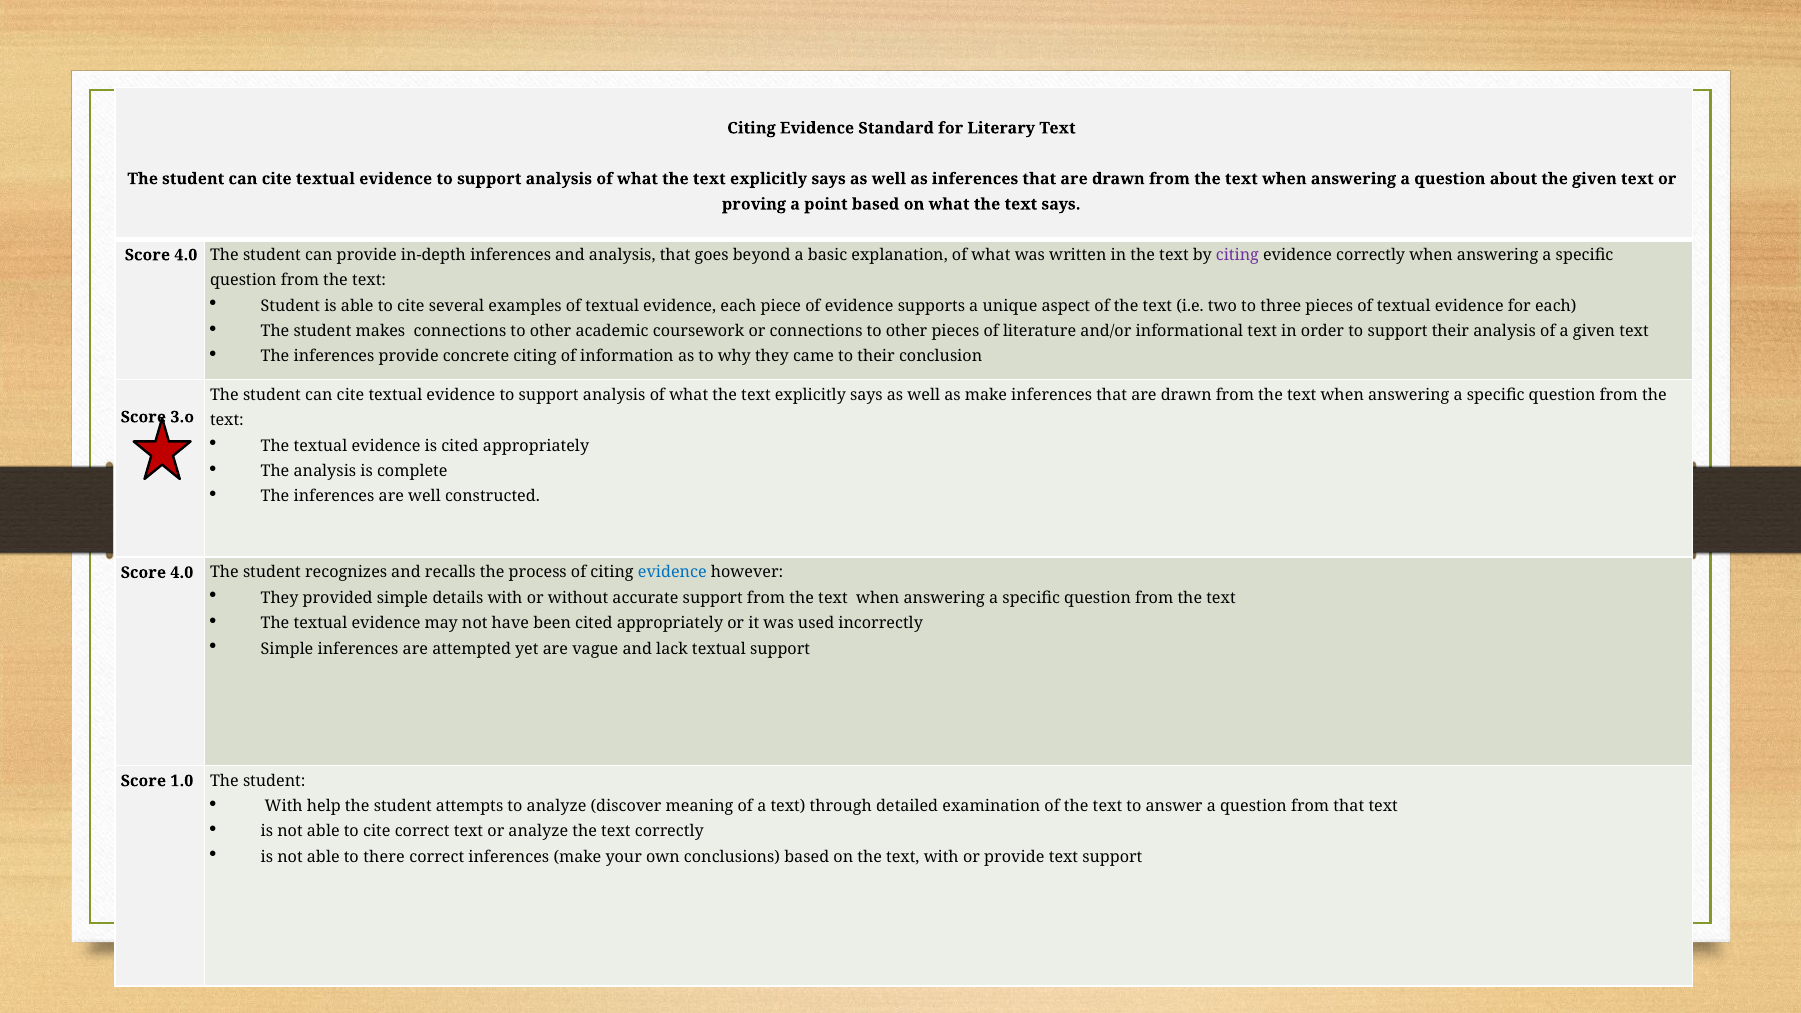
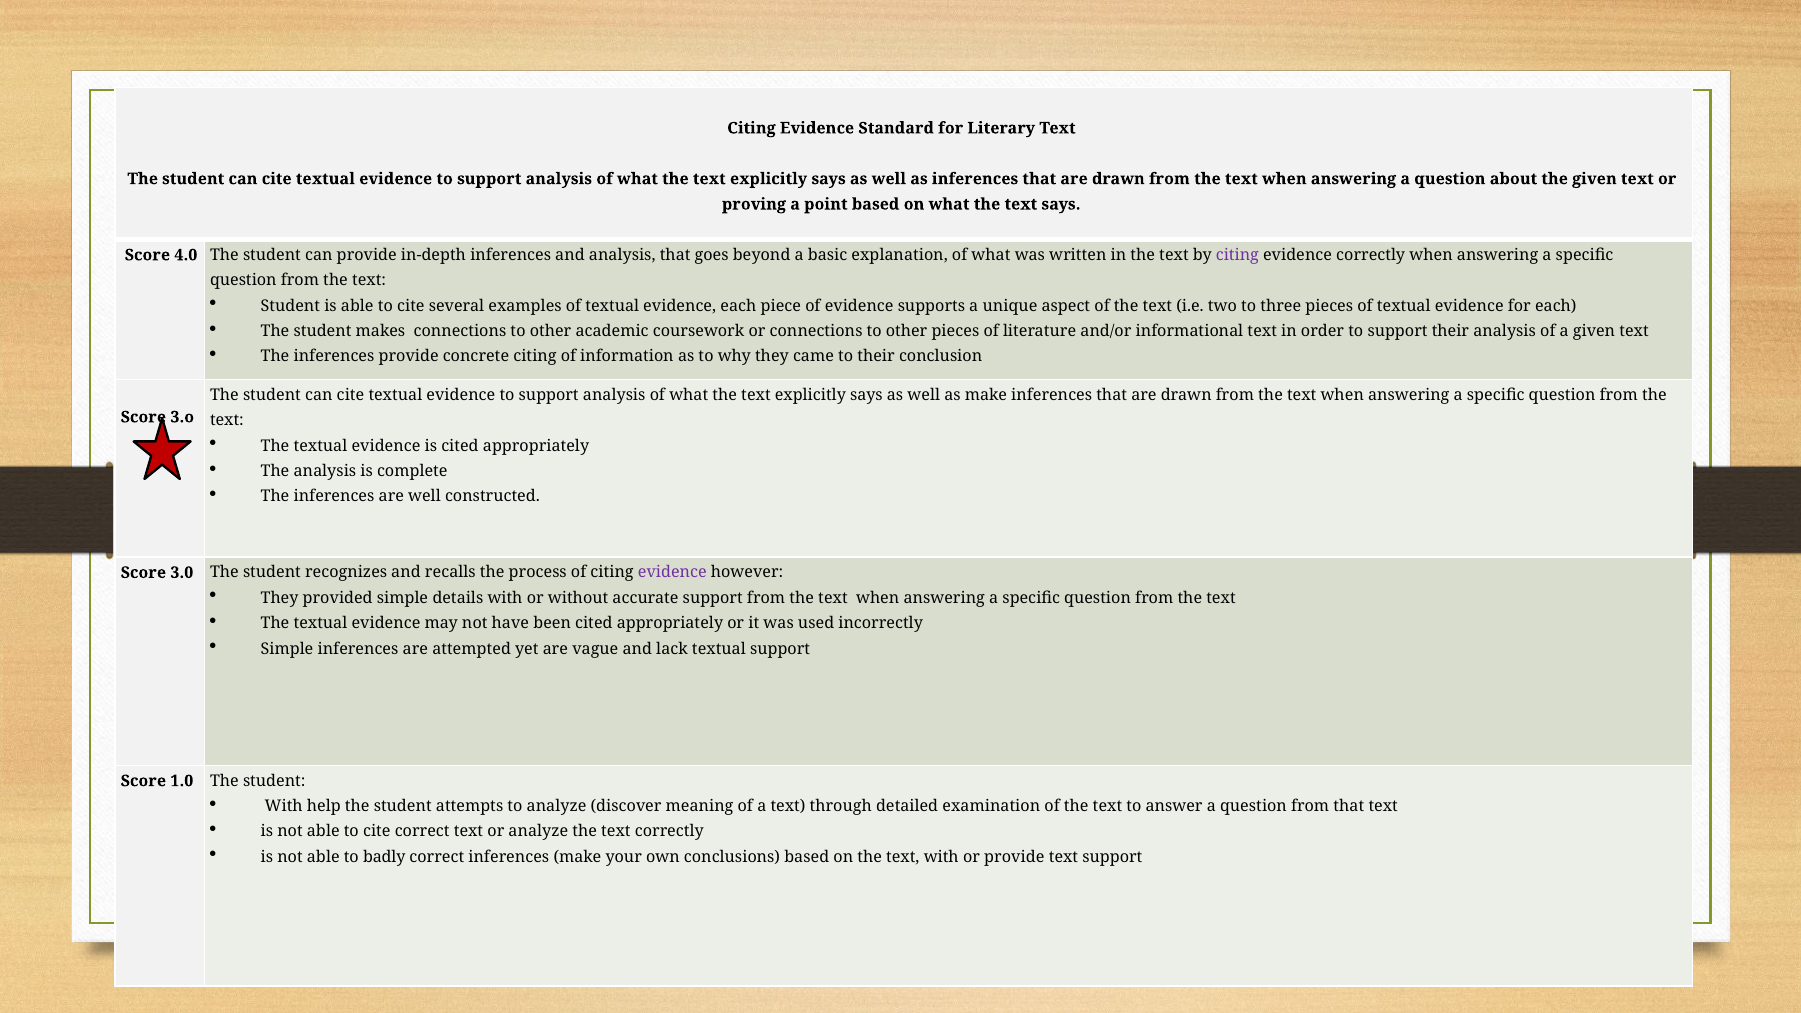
4.0: 4.0 -> 3.0 (182, 573)
evidence colour: blue -> purple (672, 573)
there: there -> badly (384, 857)
